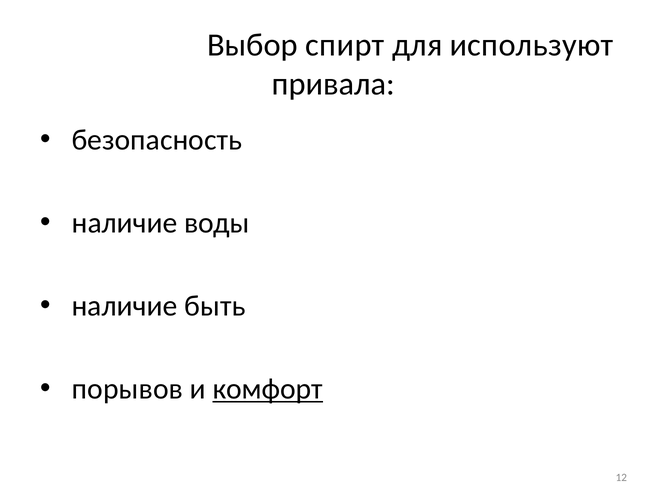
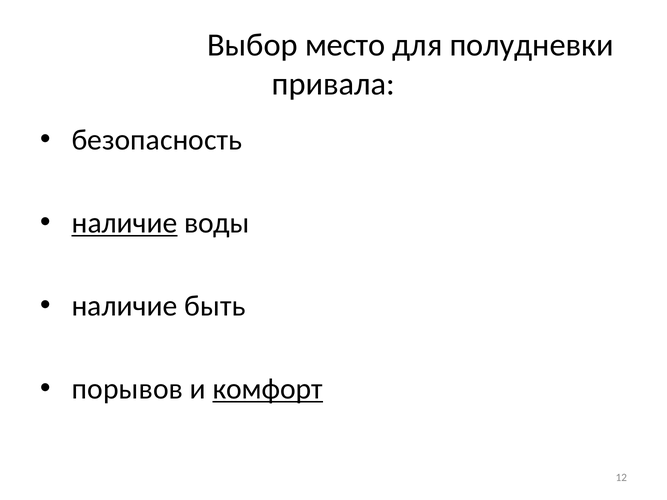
спирт: спирт -> место (345, 45)
используют: используют -> полудневки (532, 45)
наличие underline: none -> present (125, 223)
